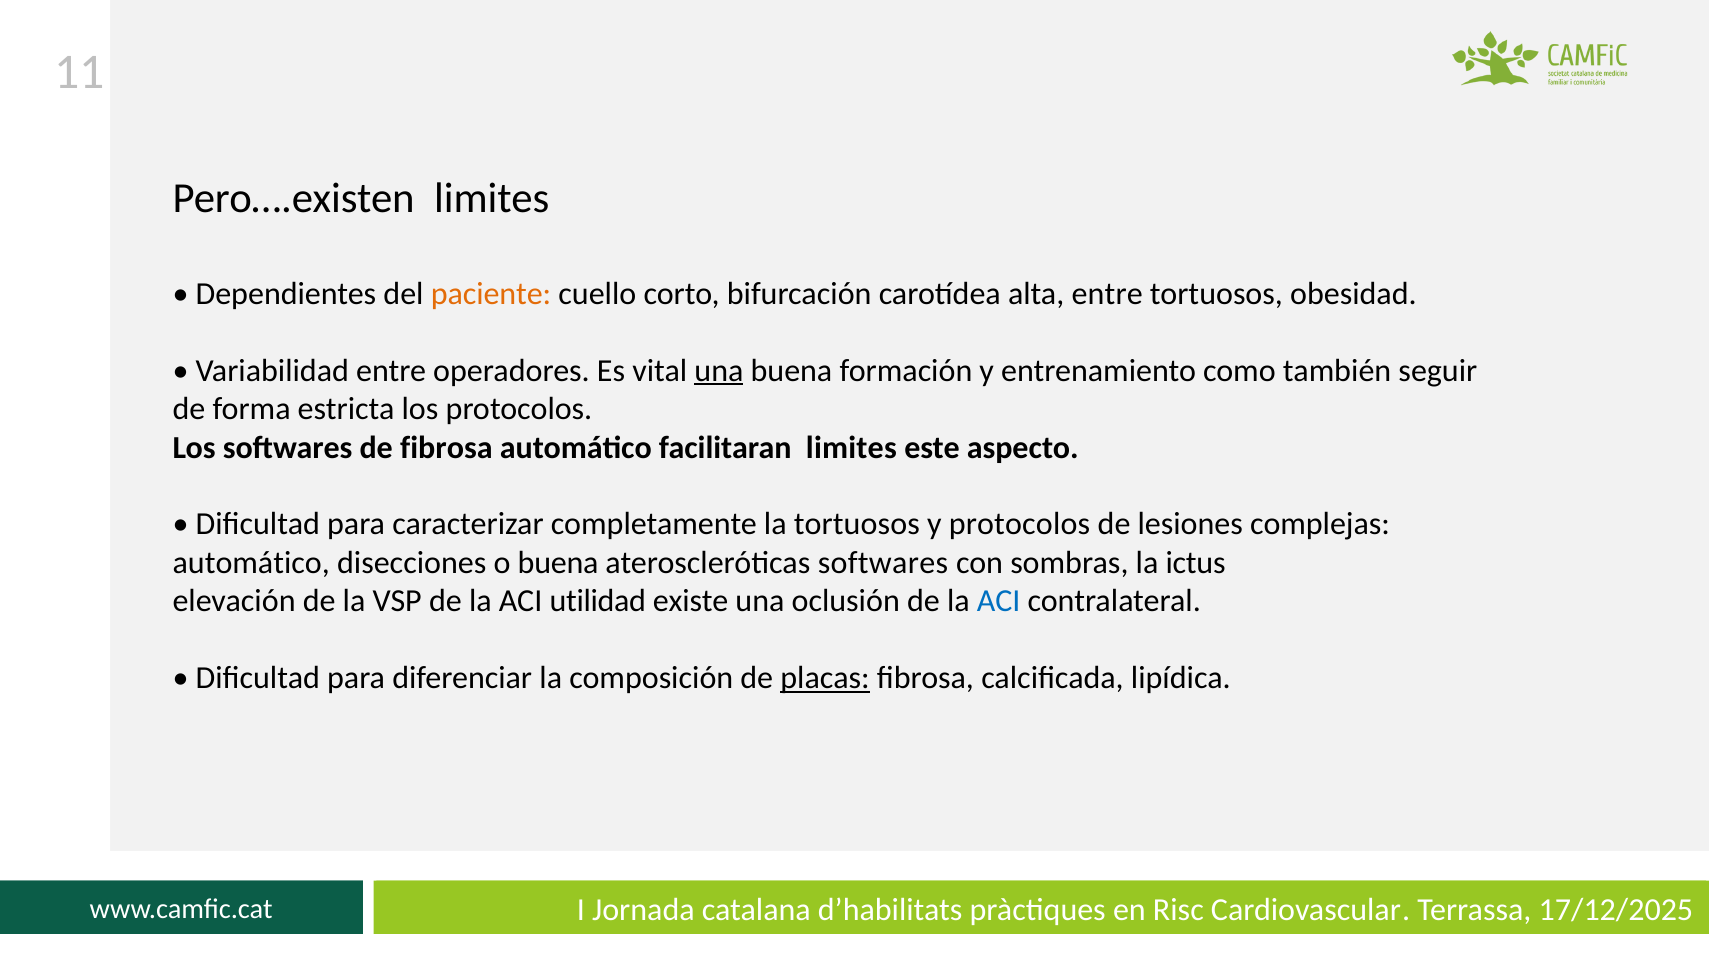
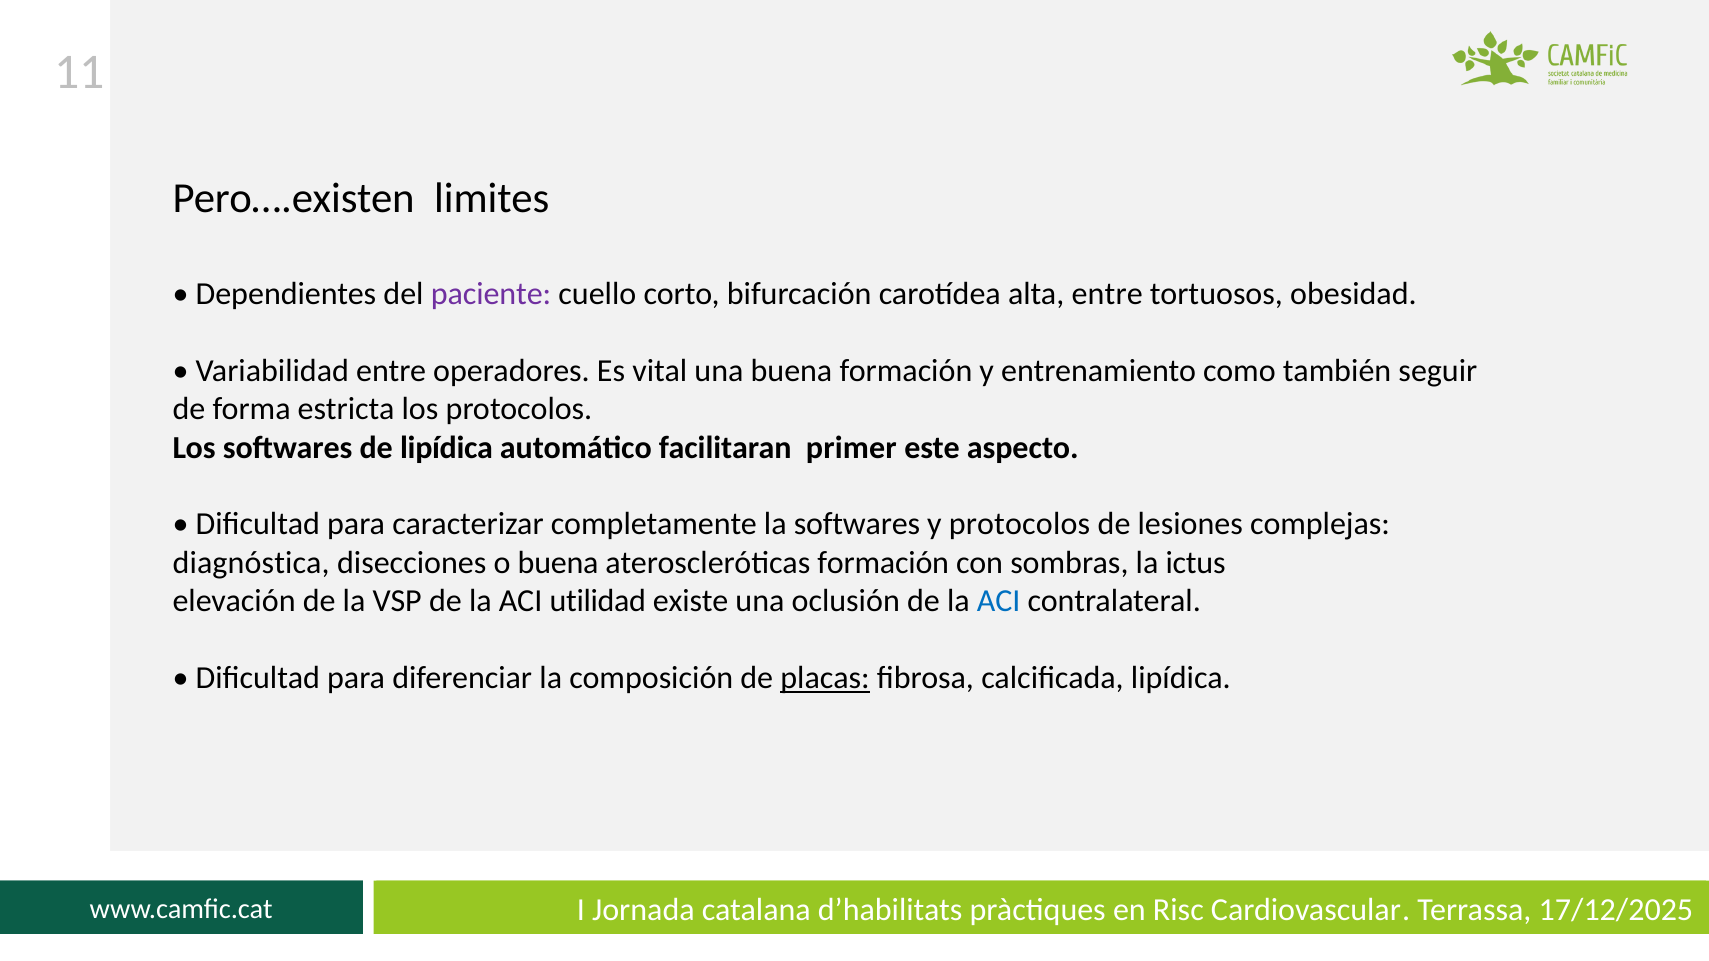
paciente colour: orange -> purple (491, 294)
una underline: present -> none (719, 371)
de fibrosa: fibrosa -> lipídica (447, 448)
facilitaran limites: limites -> primer (851, 448)
la tortuosos: tortuosos -> softwares (857, 525)
automático: automático -> diagnóstica (251, 563)
ateroscleróticas softwares: softwares -> formación (883, 563)
